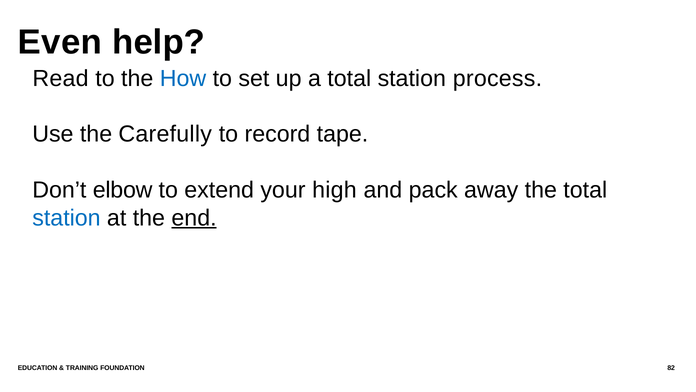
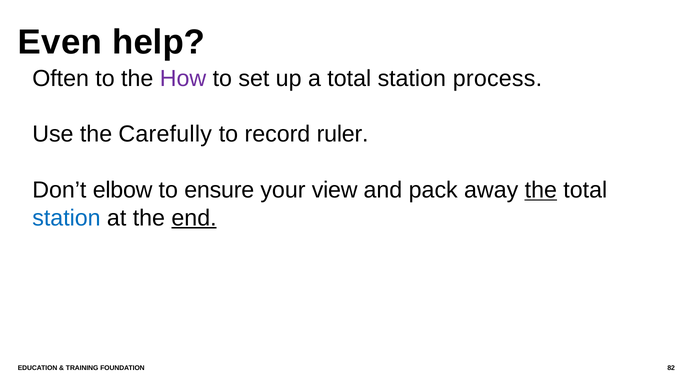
Read: Read -> Often (61, 78)
How colour: blue -> purple (183, 78)
tape: tape -> ruler (343, 134)
extend: extend -> ensure (219, 190)
high: high -> view (335, 190)
the underline: none -> present (541, 190)
